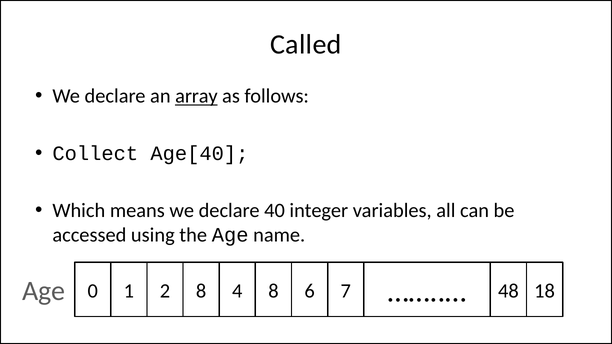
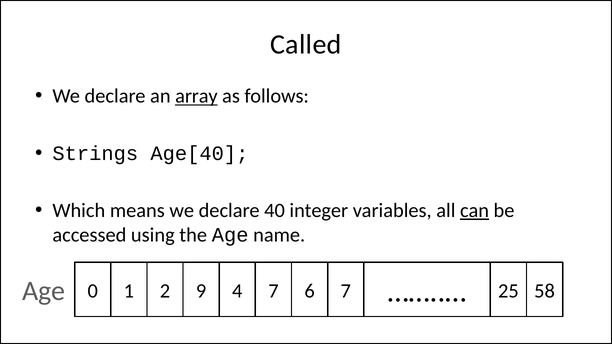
Collect: Collect -> Strings (95, 154)
can underline: none -> present (475, 211)
2 8: 8 -> 9 (201, 291)
4 8: 8 -> 7 (273, 291)
48: 48 -> 25 (508, 291)
18: 18 -> 58 (545, 291)
